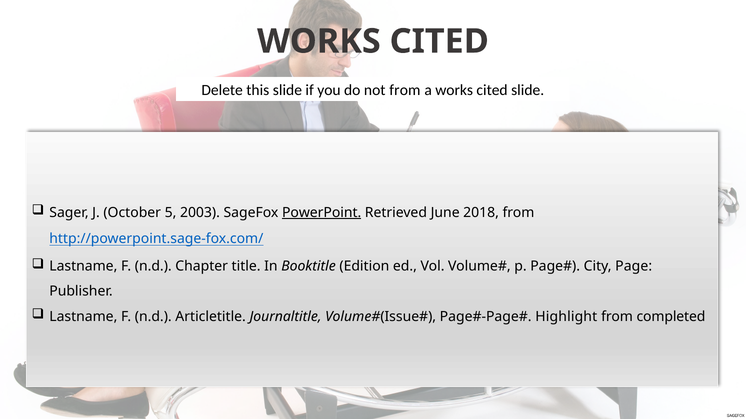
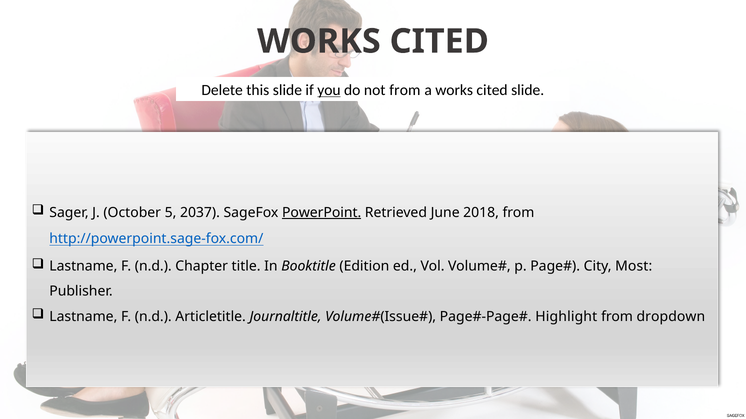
you underline: none -> present (329, 90)
2003: 2003 -> 2037 (200, 213)
Page: Page -> Most (634, 267)
completed: completed -> dropdown (671, 317)
